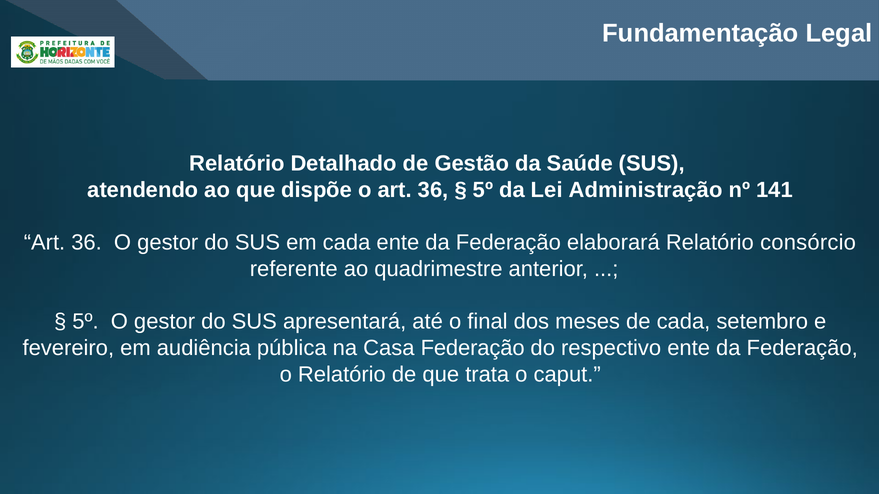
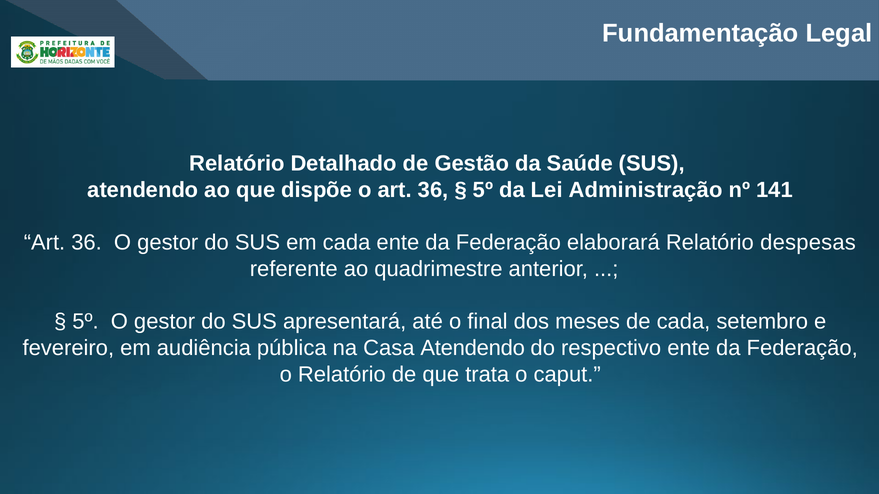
consórcio: consórcio -> despesas (808, 243)
Casa Federação: Federação -> Atendendo (473, 348)
